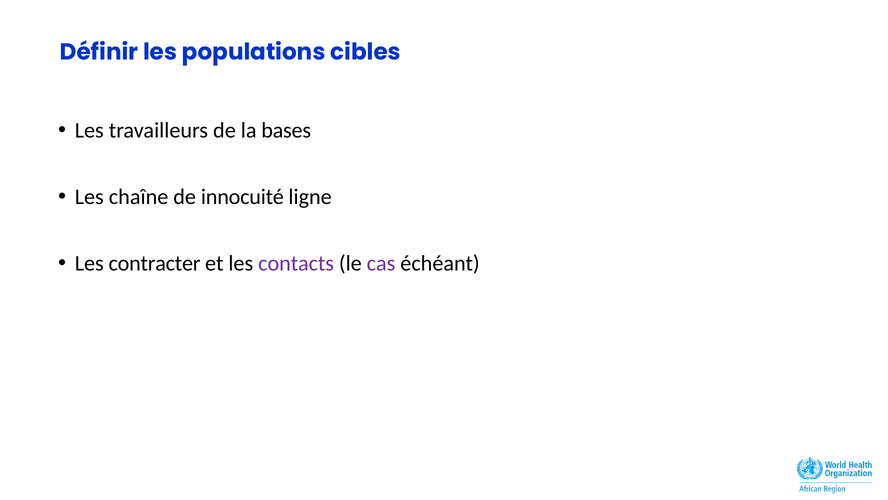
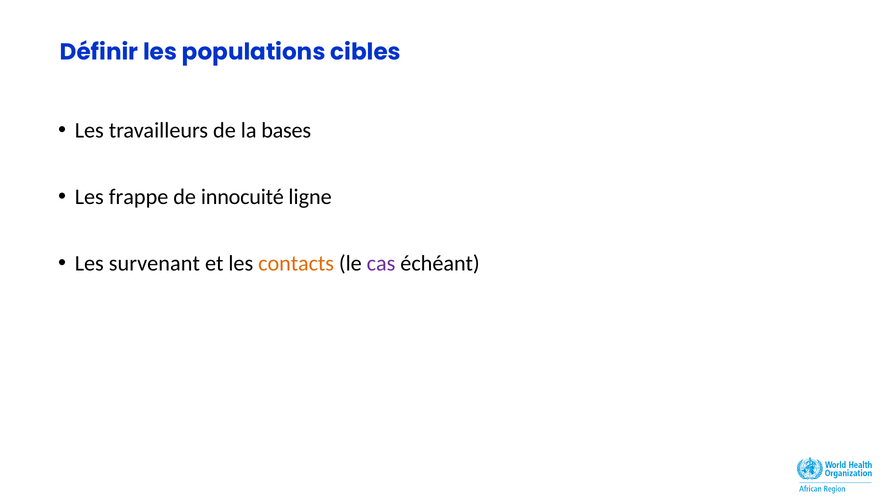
chaîne: chaîne -> frappe (139, 197)
contracter: contracter -> survenant (154, 263)
contacts colour: purple -> orange (296, 263)
